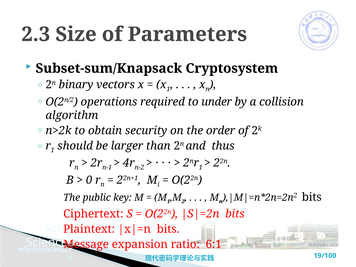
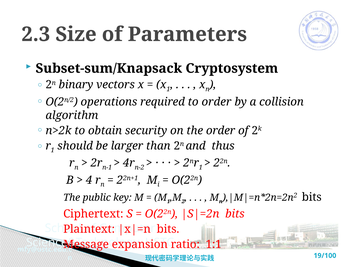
to under: under -> order (216, 102)
0: 0 -> 4 (89, 180)
6:1: 6:1 -> 1:1 (214, 244)
